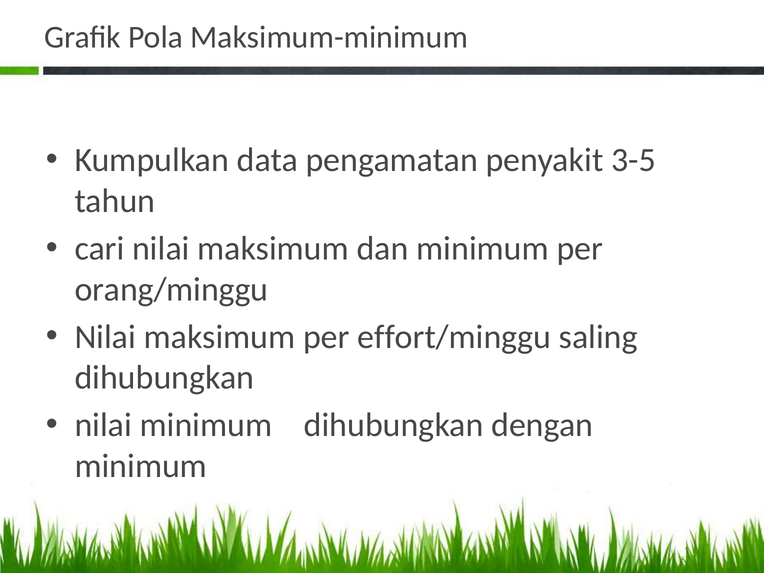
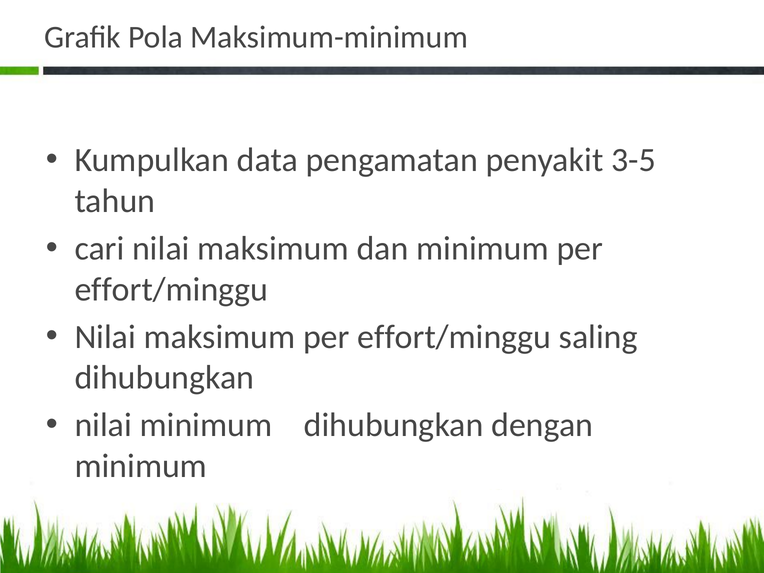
orang/minggu: orang/minggu -> effort/minggu (171, 289)
